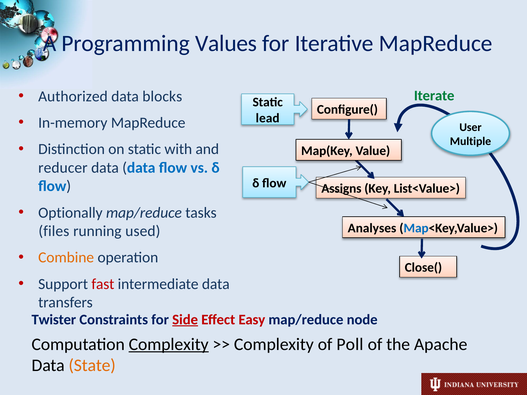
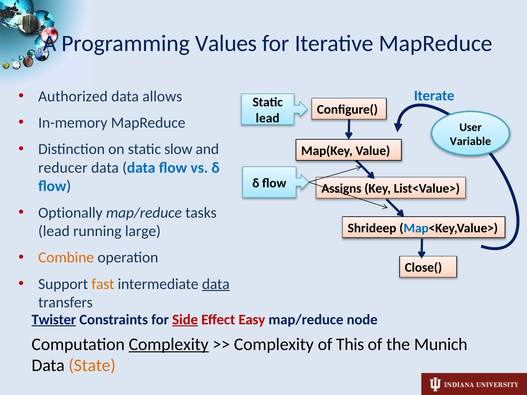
blocks: blocks -> allows (162, 96)
Iterate colour: green -> blue (434, 96)
Multiple: Multiple -> Variable (470, 141)
with: with -> slow (178, 149)
Analyses: Analyses -> Shrideep (372, 228)
files: files -> lead (54, 231)
used: used -> large (143, 231)
fast colour: red -> orange (103, 284)
data underline: none -> present (216, 284)
Twister underline: none -> present (54, 320)
Poll: Poll -> This (350, 345)
Apache: Apache -> Munich (441, 345)
